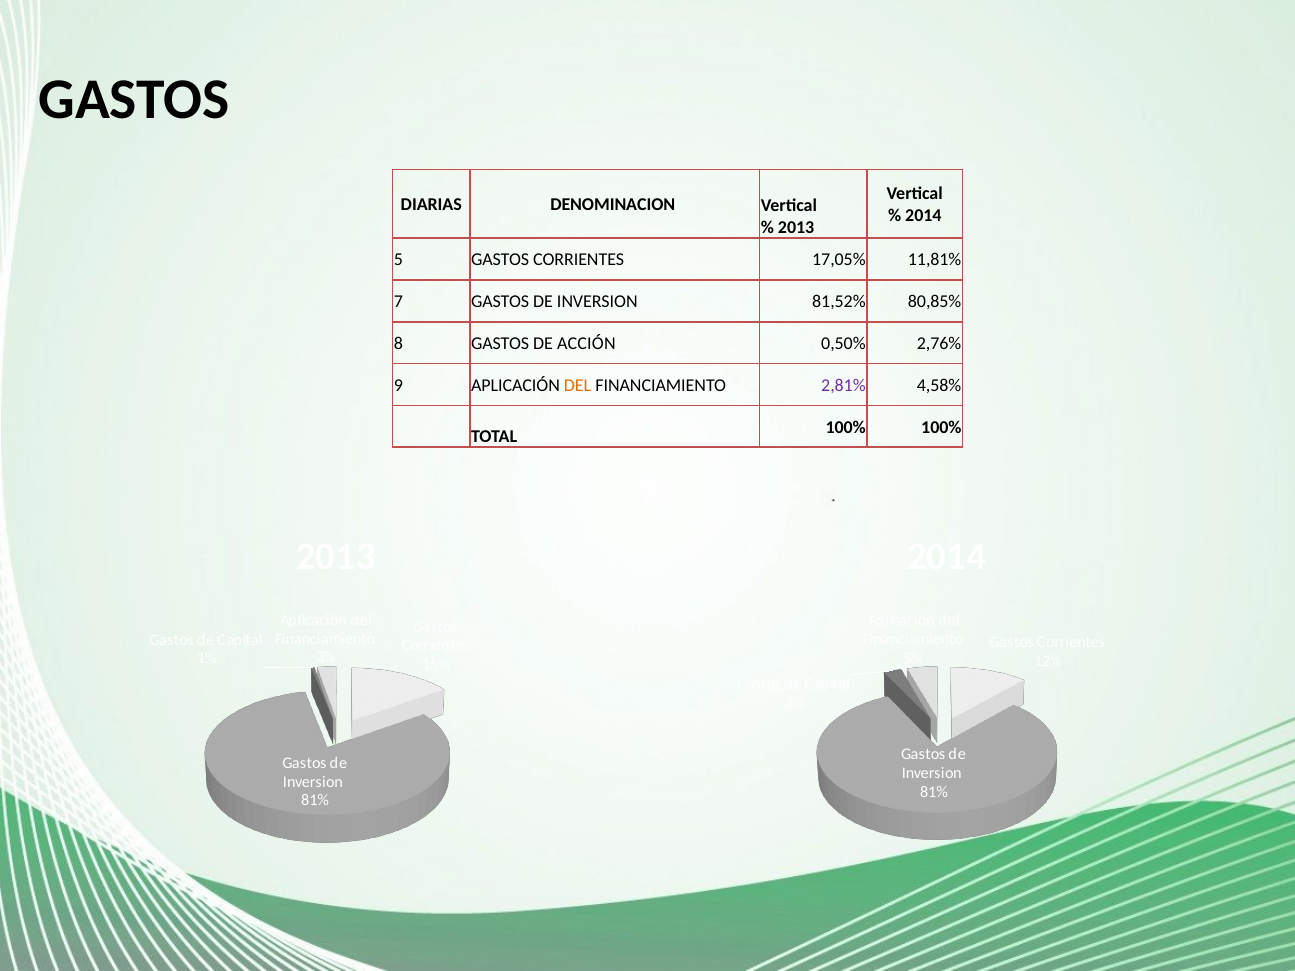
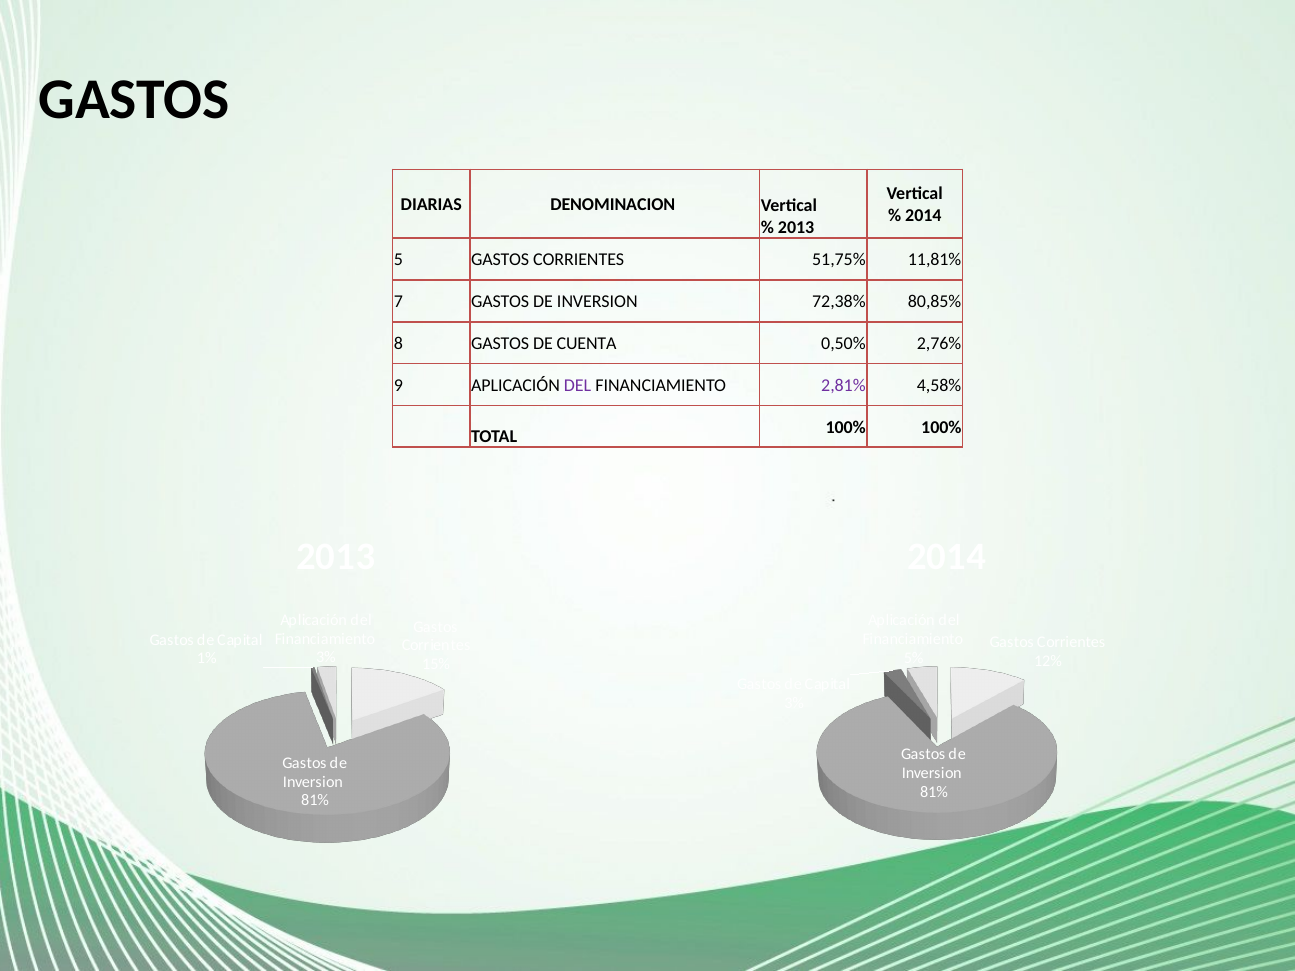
17,05%: 17,05% -> 51,75% (839, 260)
81,52%: 81,52% -> 72,38% (839, 302)
ACCIÓN: ACCIÓN -> CUENTA (587, 344)
DEL colour: orange -> purple (578, 385)
